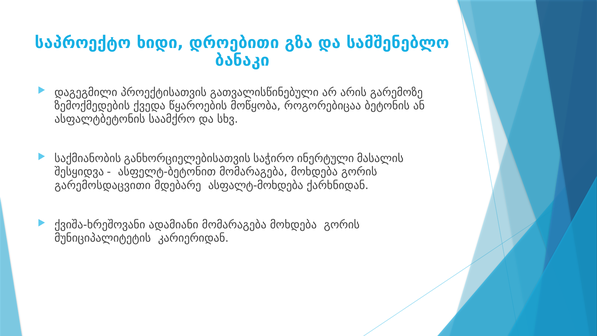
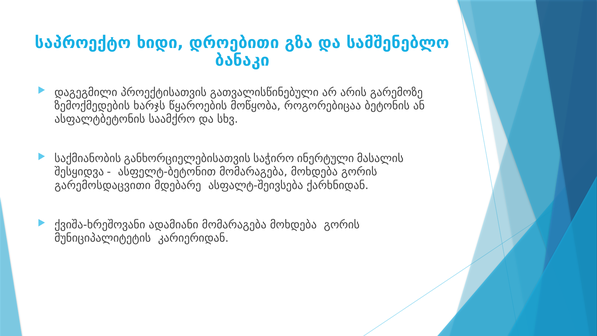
ქვედა: ქვედა -> ხარჯს (149, 106)
ასფალტ-მოხდება: ასფალტ-მოხდება -> ასფალტ-შეივსება (256, 185)
